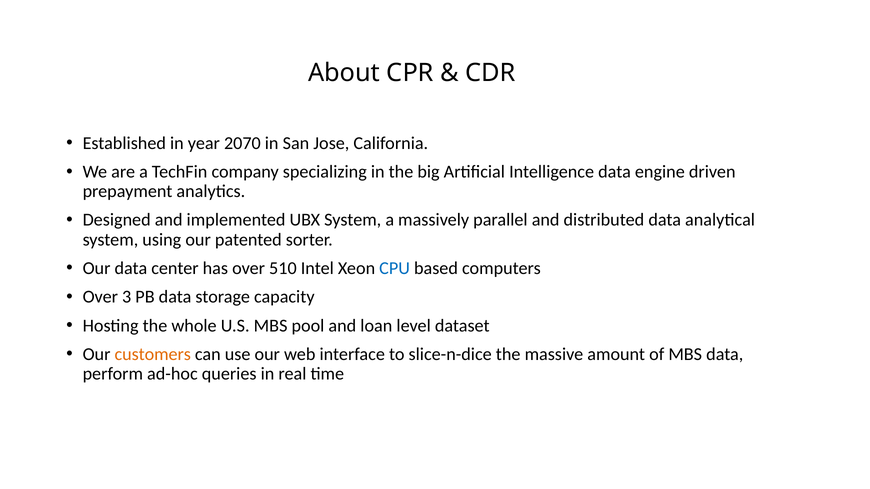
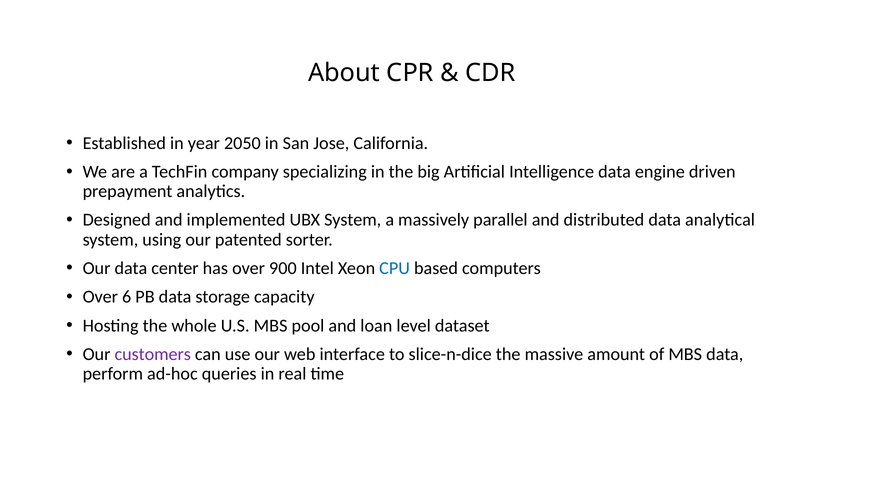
2070: 2070 -> 2050 (242, 143)
510: 510 -> 900 (283, 268)
3: 3 -> 6 (127, 297)
customers colour: orange -> purple (153, 354)
